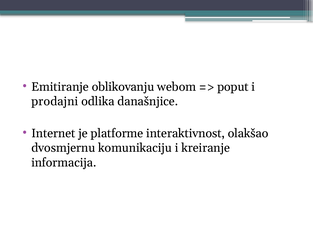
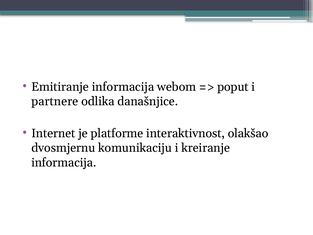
Emitiranje oblikovanju: oblikovanju -> informacija (123, 87)
prodajni: prodajni -> partnere (55, 101)
